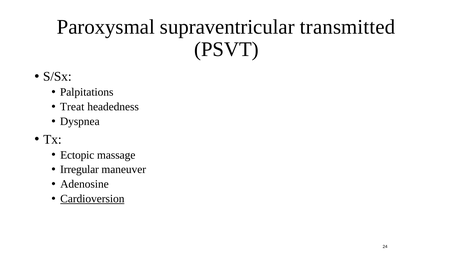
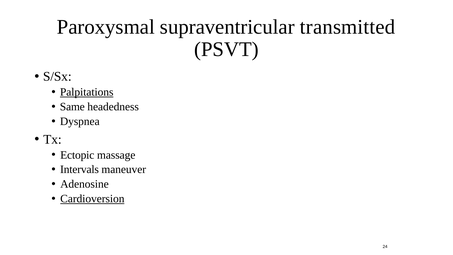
Palpitations underline: none -> present (87, 92)
Treat: Treat -> Same (72, 107)
Irregular: Irregular -> Intervals (80, 169)
